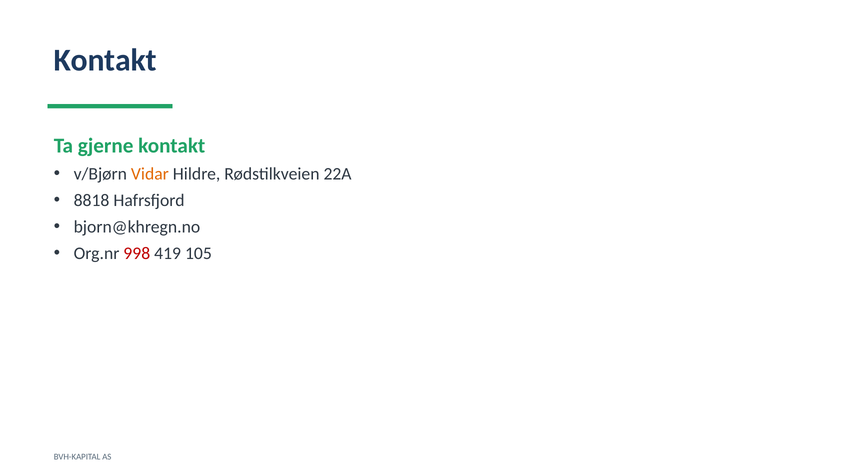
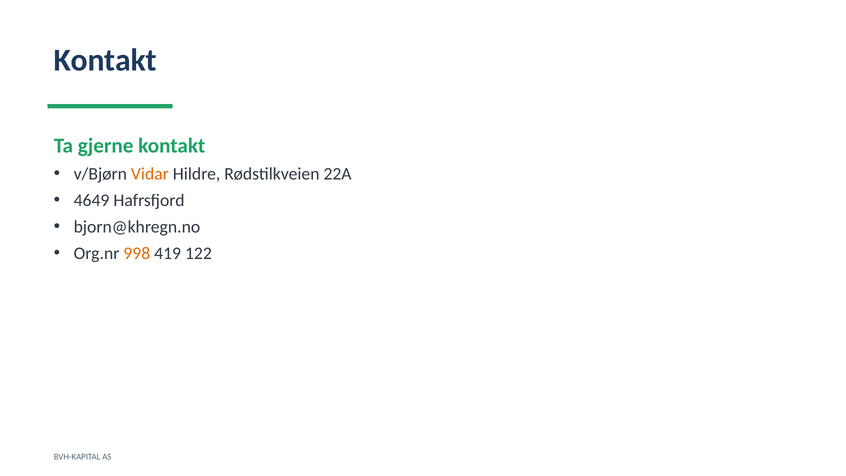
8818: 8818 -> 4649 (92, 200)
998 colour: red -> orange (137, 253)
105: 105 -> 122 (198, 253)
